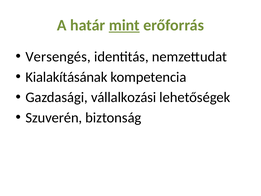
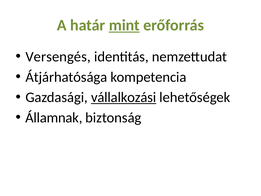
Kialakításának: Kialakításának -> Átjárhatósága (66, 77)
vállalkozási underline: none -> present (124, 97)
Szuverén: Szuverén -> Államnak (54, 118)
